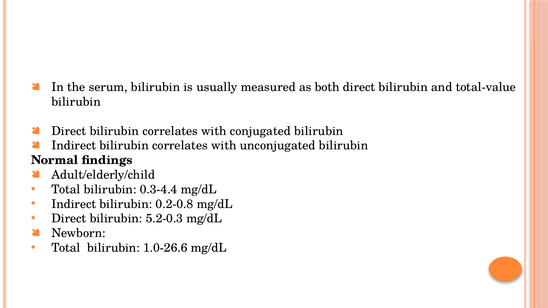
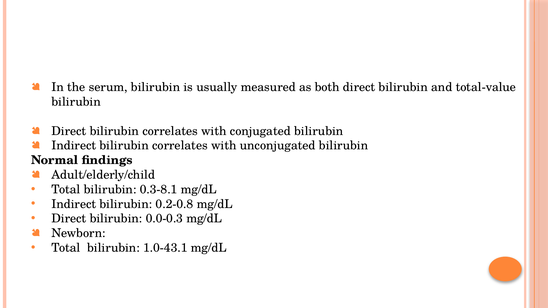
0.3-4.4: 0.3-4.4 -> 0.3-8.1 (159, 190)
5.2-0.3: 5.2-0.3 -> 0.0-0.3 (164, 219)
1.0-26.6: 1.0-26.6 -> 1.0-43.1 (165, 248)
